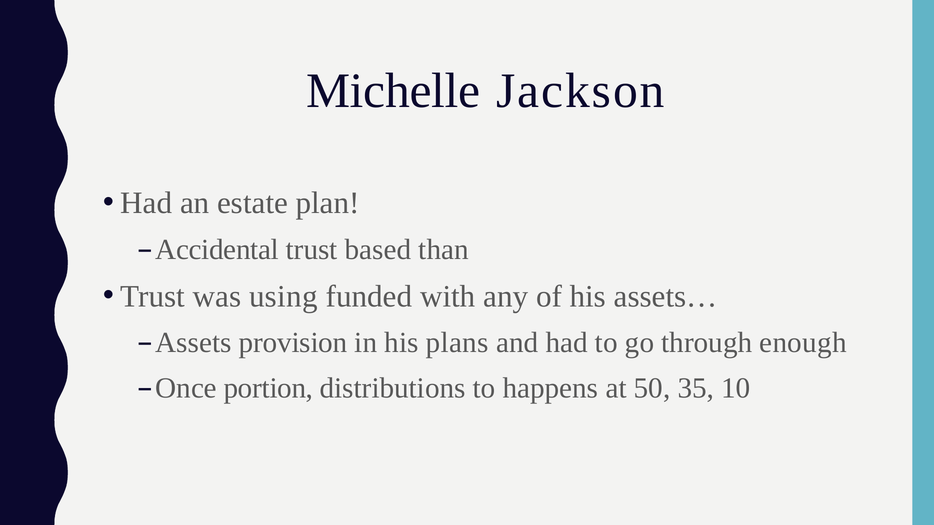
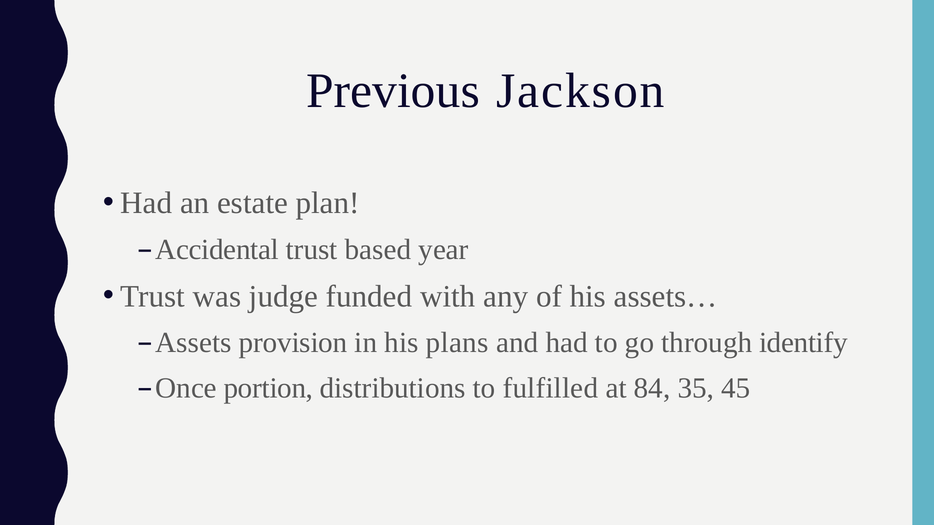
Michelle: Michelle -> Previous (393, 91)
than: than -> year (444, 250)
using: using -> judge (284, 297)
enough: enough -> identify (803, 343)
happens: happens -> fulfilled (550, 388)
50: 50 -> 84 (652, 388)
10: 10 -> 45 (736, 388)
